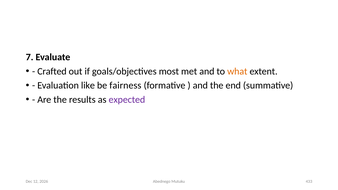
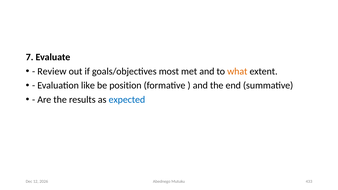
Crafted: Crafted -> Review (52, 71)
fairness: fairness -> position (125, 85)
expected colour: purple -> blue (127, 100)
